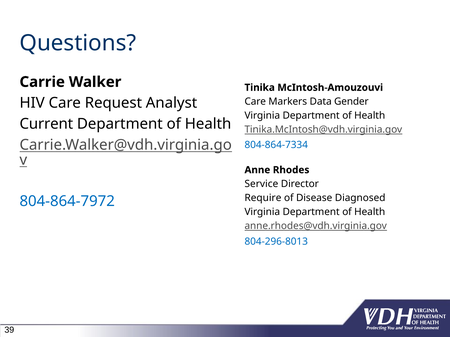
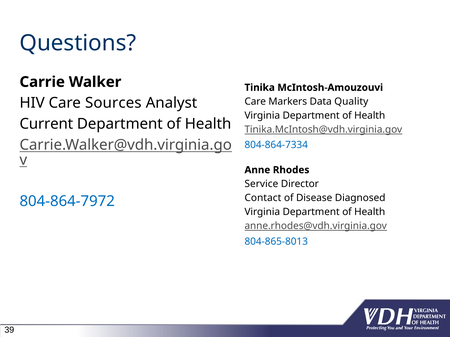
Request: Request -> Sources (113, 103)
Gender: Gender -> Quality (351, 102)
Require: Require -> Contact (263, 198)
804-296-8013: 804-296-8013 -> 804-865-8013 (276, 242)
